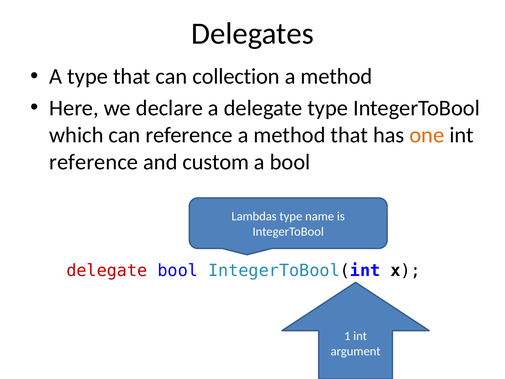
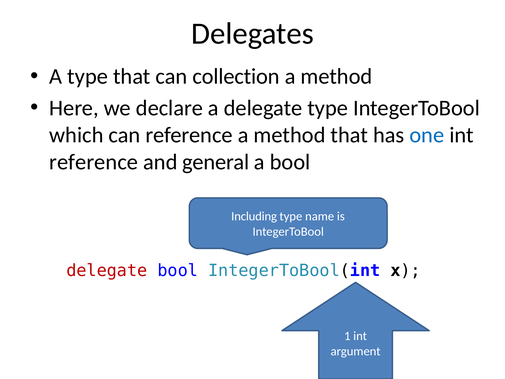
one colour: orange -> blue (427, 135)
custom: custom -> general (216, 162)
Lambdas: Lambdas -> Including (254, 216)
